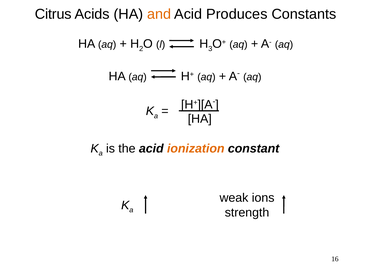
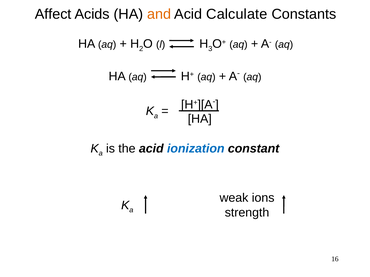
Citrus: Citrus -> Affect (53, 14)
Produces: Produces -> Calculate (237, 14)
ionization colour: orange -> blue (196, 149)
